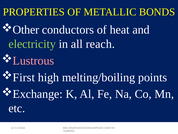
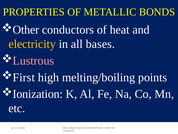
electricity colour: light green -> yellow (32, 44)
reach: reach -> bases (100, 44)
Exchange: Exchange -> Ionization (38, 94)
